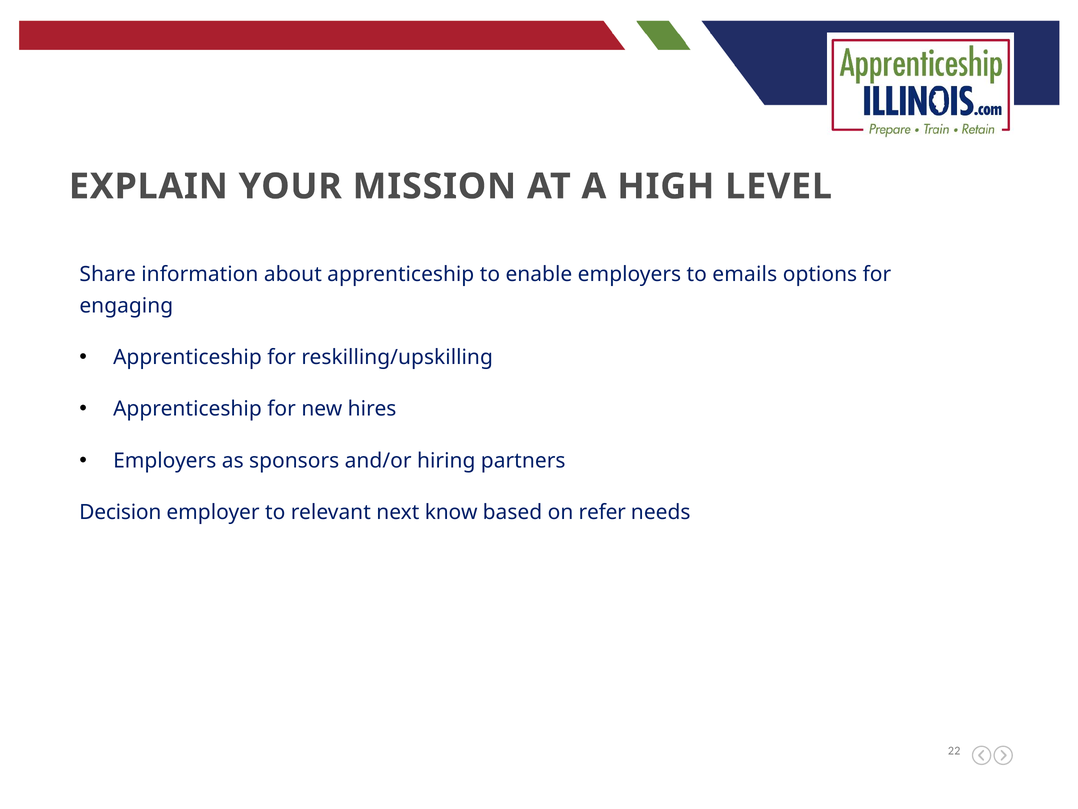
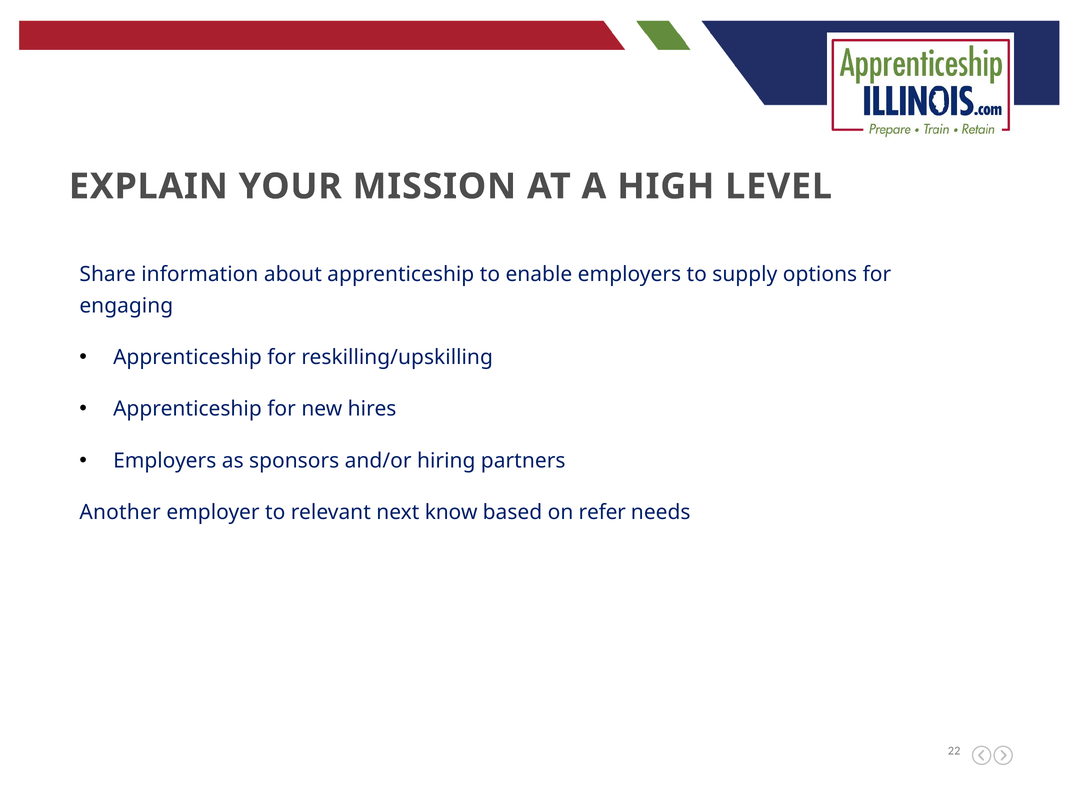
emails: emails -> supply (745, 274)
Decision: Decision -> Another (120, 512)
